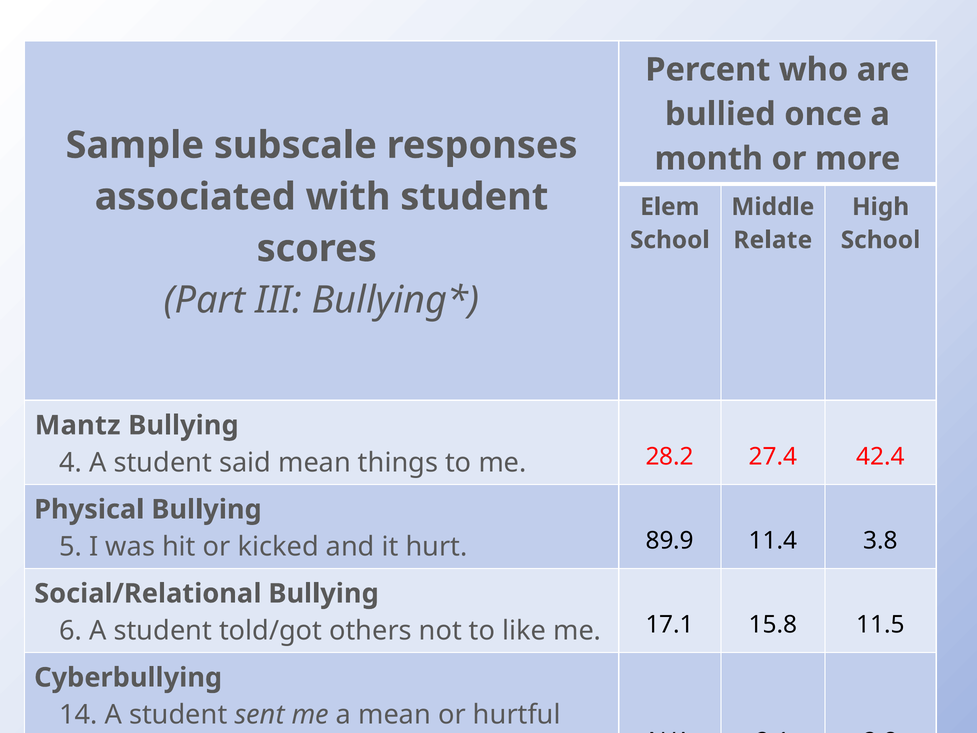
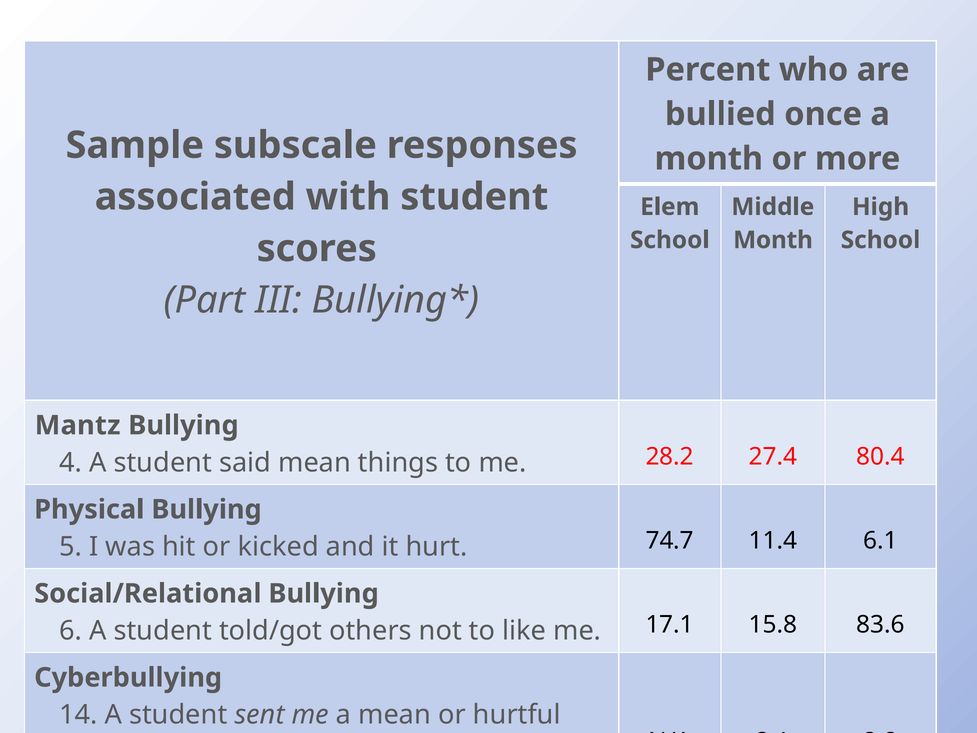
Relate: Relate -> Month (773, 240)
42.4: 42.4 -> 80.4 (881, 456)
89.9: 89.9 -> 74.7 (670, 540)
3.8: 3.8 -> 6.1 (881, 540)
11.5: 11.5 -> 83.6 (881, 624)
